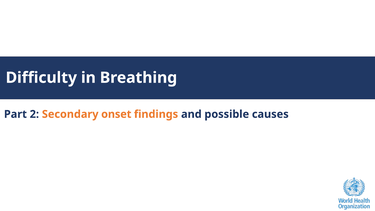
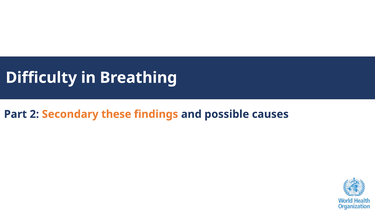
onset: onset -> these (116, 114)
